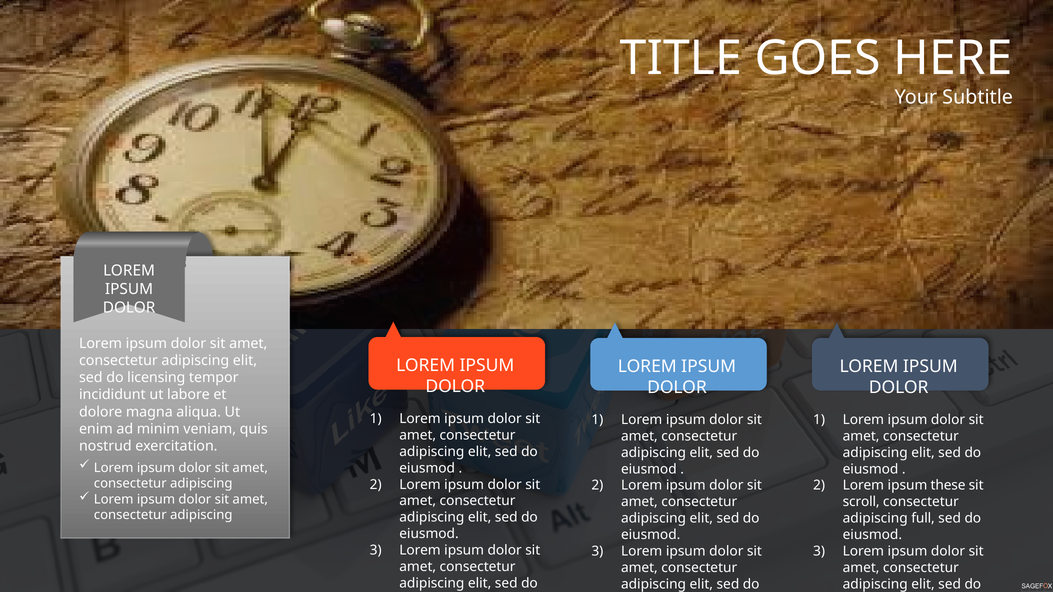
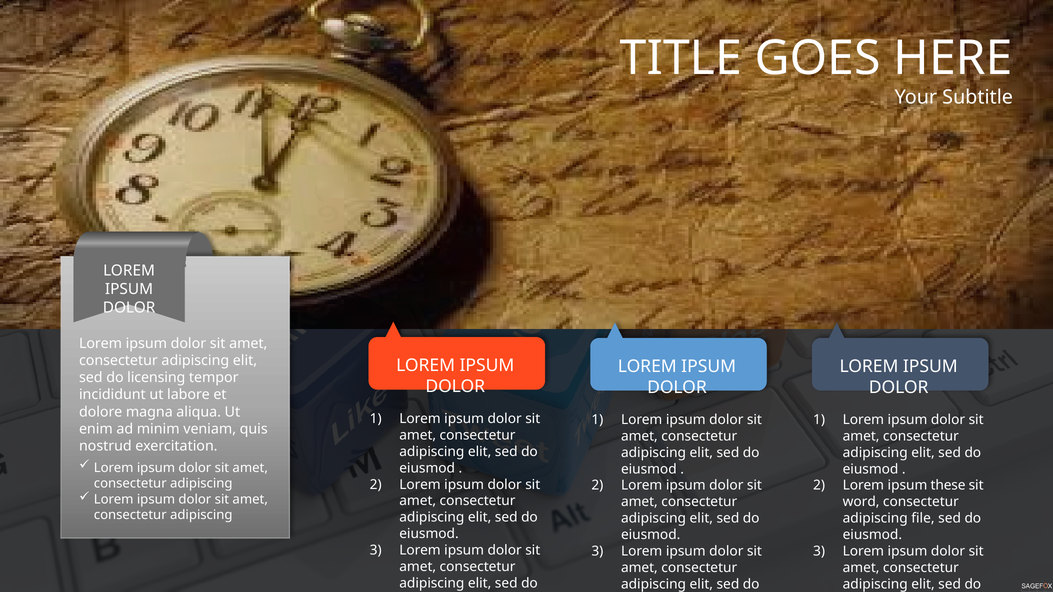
scroll: scroll -> word (861, 502)
full: full -> file (923, 519)
